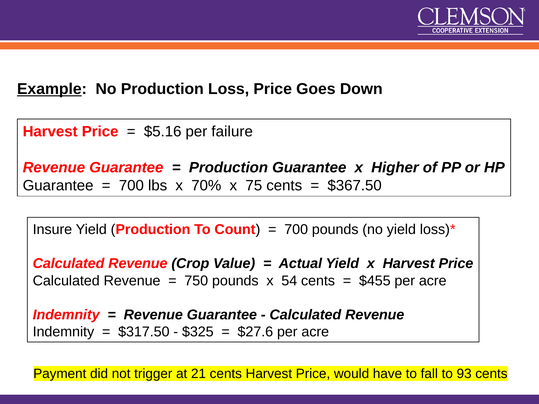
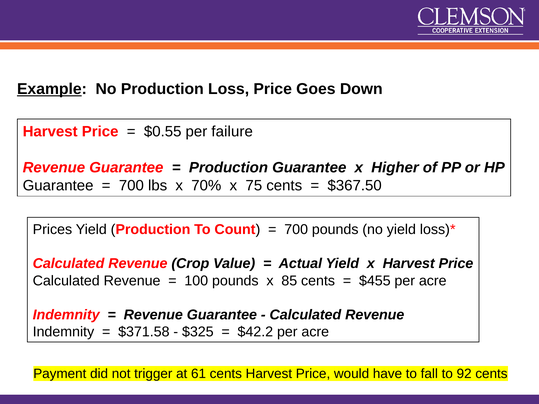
$5.16: $5.16 -> $0.55 (163, 132)
Insure: Insure -> Prices (52, 230)
750: 750 -> 100 (196, 281)
54: 54 -> 85 (289, 281)
$317.50: $317.50 -> $371.58 (144, 332)
$27.6: $27.6 -> $42.2 (255, 332)
21: 21 -> 61 (199, 374)
93: 93 -> 92 (464, 374)
